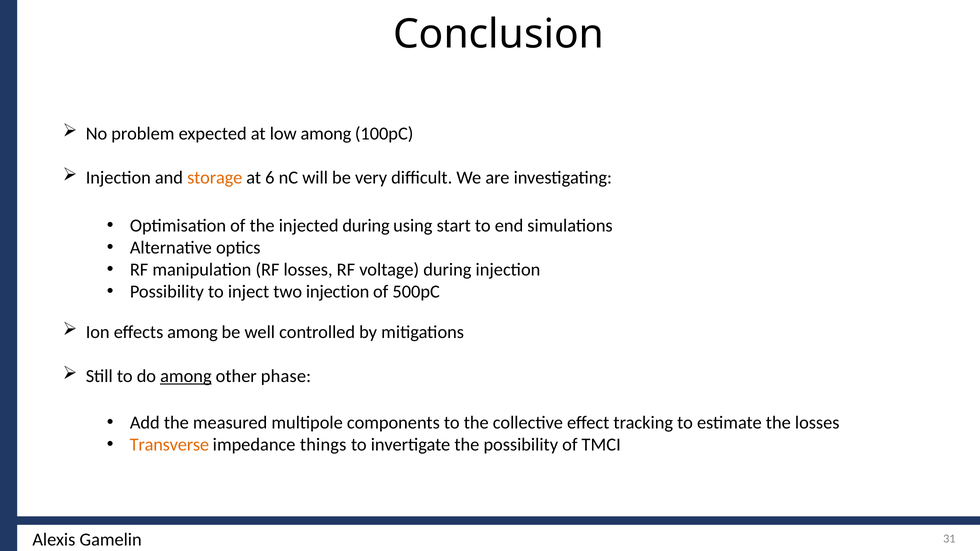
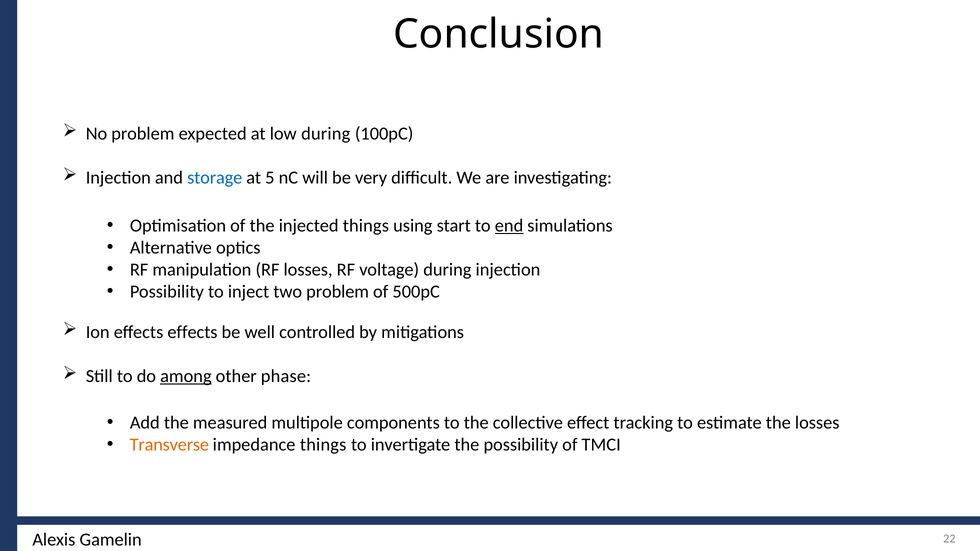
low among: among -> during (326, 134)
storage colour: orange -> blue (215, 178)
6: 6 -> 5 (270, 178)
injected during: during -> things (366, 226)
end underline: none -> present (509, 226)
two injection: injection -> problem (338, 292)
effects among: among -> effects (192, 332)
31: 31 -> 22 (949, 539)
